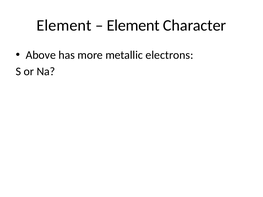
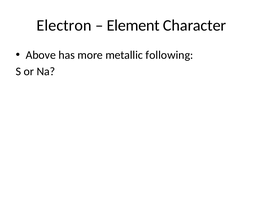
Element: Element -> Electron (64, 25)
electrons: electrons -> following (169, 55)
